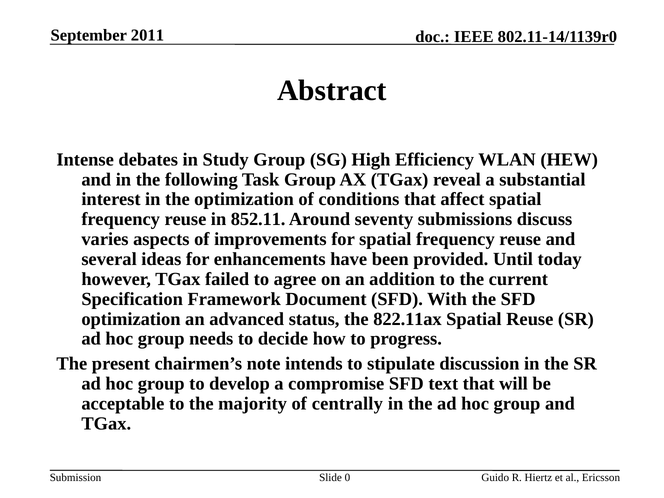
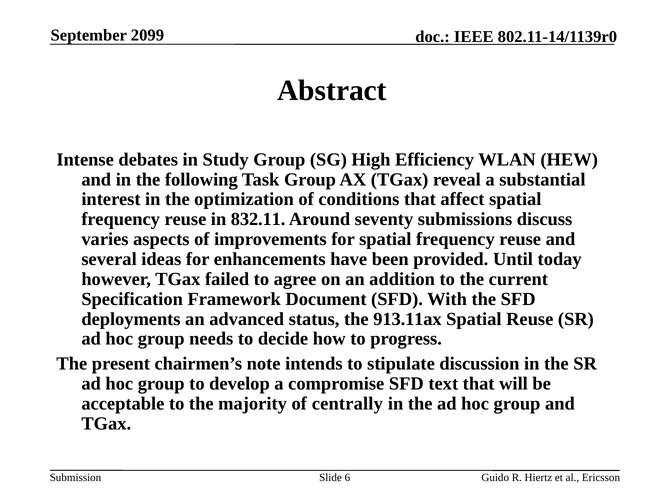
2011: 2011 -> 2099 (147, 35)
852.11: 852.11 -> 832.11 (258, 219)
optimization: optimization -> deployments (131, 319)
822.11ax: 822.11ax -> 913.11ax (407, 319)
0: 0 -> 6 (347, 478)
